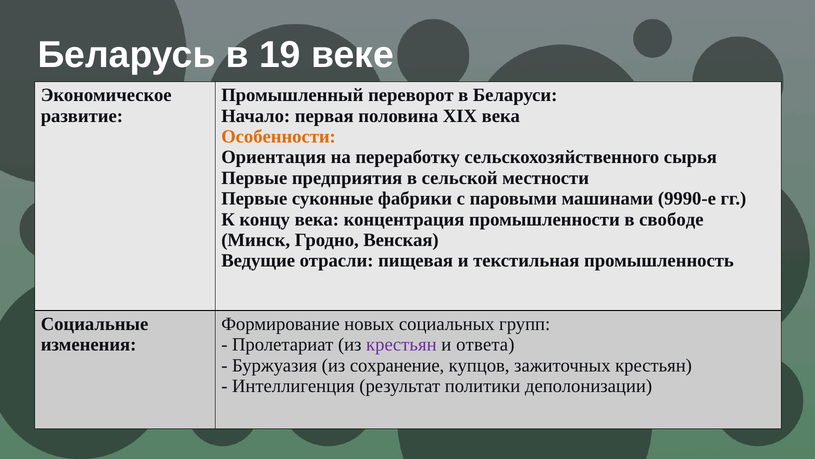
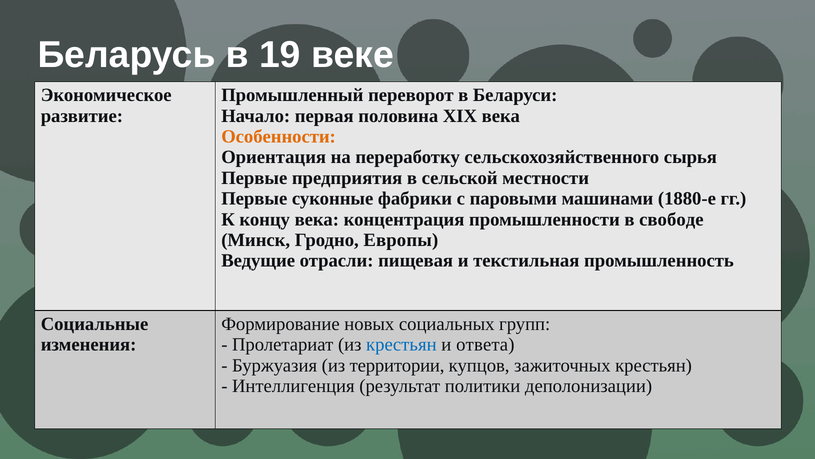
9990-е: 9990-е -> 1880-е (687, 198)
Венская: Венская -> Европы (401, 240)
крестьян colour: purple -> blue (401, 344)
сохранение: сохранение -> территории (397, 365)
